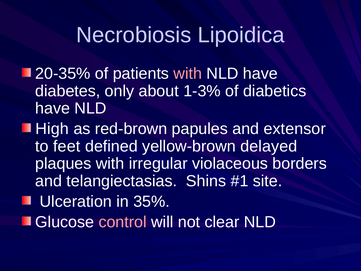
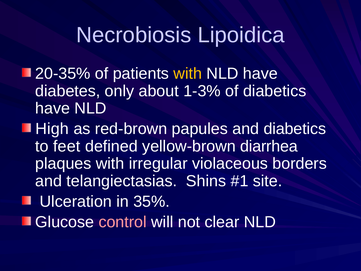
with colour: pink -> yellow (188, 74)
and extensor: extensor -> diabetics (295, 129)
delayed: delayed -> diarrhea (269, 146)
